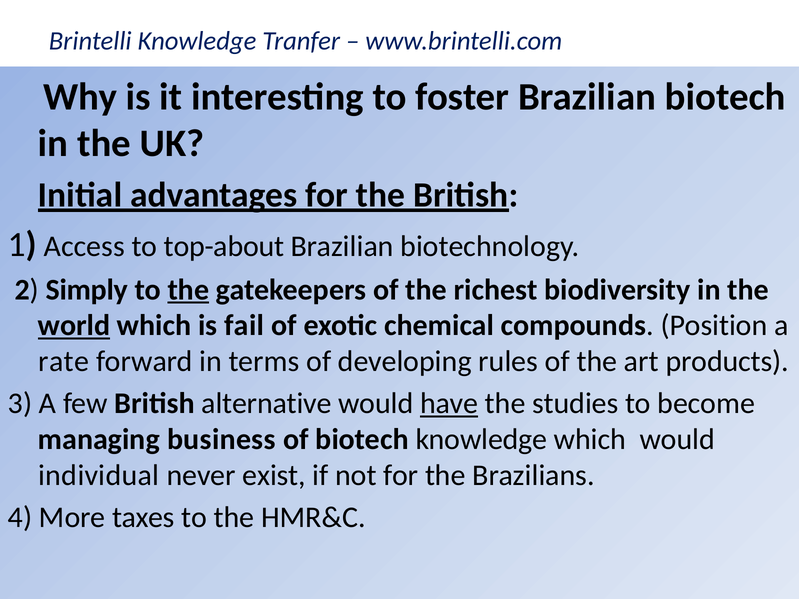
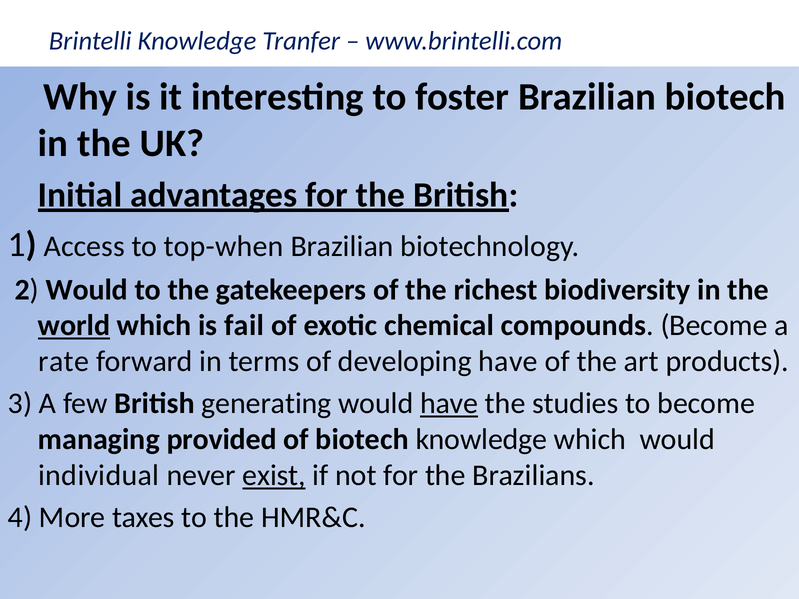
top-about: top-about -> top-when (224, 247)
2 Simply: Simply -> Would (87, 290)
the underline: present -> none (188, 290)
compounds Position: Position -> Become (714, 326)
developing rules: rules -> have (508, 362)
alternative: alternative -> generating (266, 404)
business: business -> provided (222, 440)
exist underline: none -> present (274, 476)
